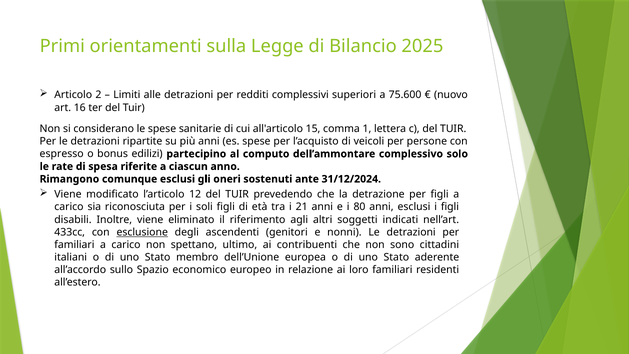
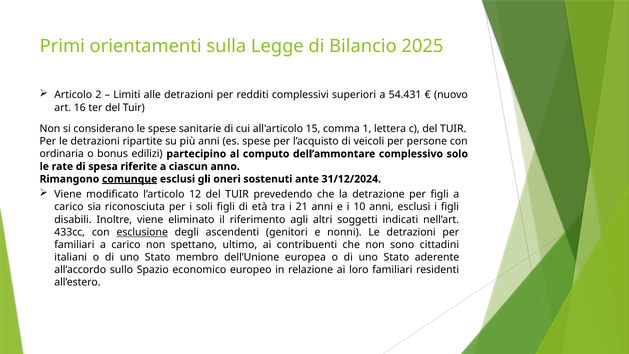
75.600: 75.600 -> 54.431 (405, 95)
espresso: espresso -> ordinaria (62, 154)
comunque underline: none -> present (130, 179)
80: 80 -> 10 (359, 207)
